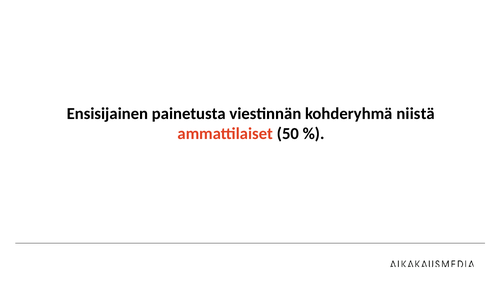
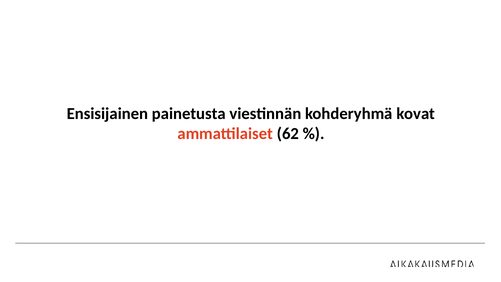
niistä: niistä -> kovat (416, 114)
50: 50 -> 62 (288, 134)
